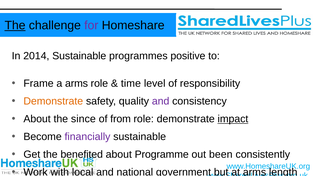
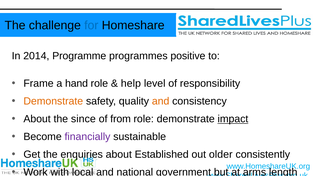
The underline: present -> none (15, 25)
for colour: purple -> blue (91, 25)
2014 Sustainable: Sustainable -> Programme (79, 56)
a arms: arms -> hand (77, 84)
time: time -> help (131, 84)
and colour: purple -> orange (161, 101)
benefited: benefited -> enquiries (82, 154)
Programme: Programme -> Established (162, 154)
been: been -> older (221, 154)
